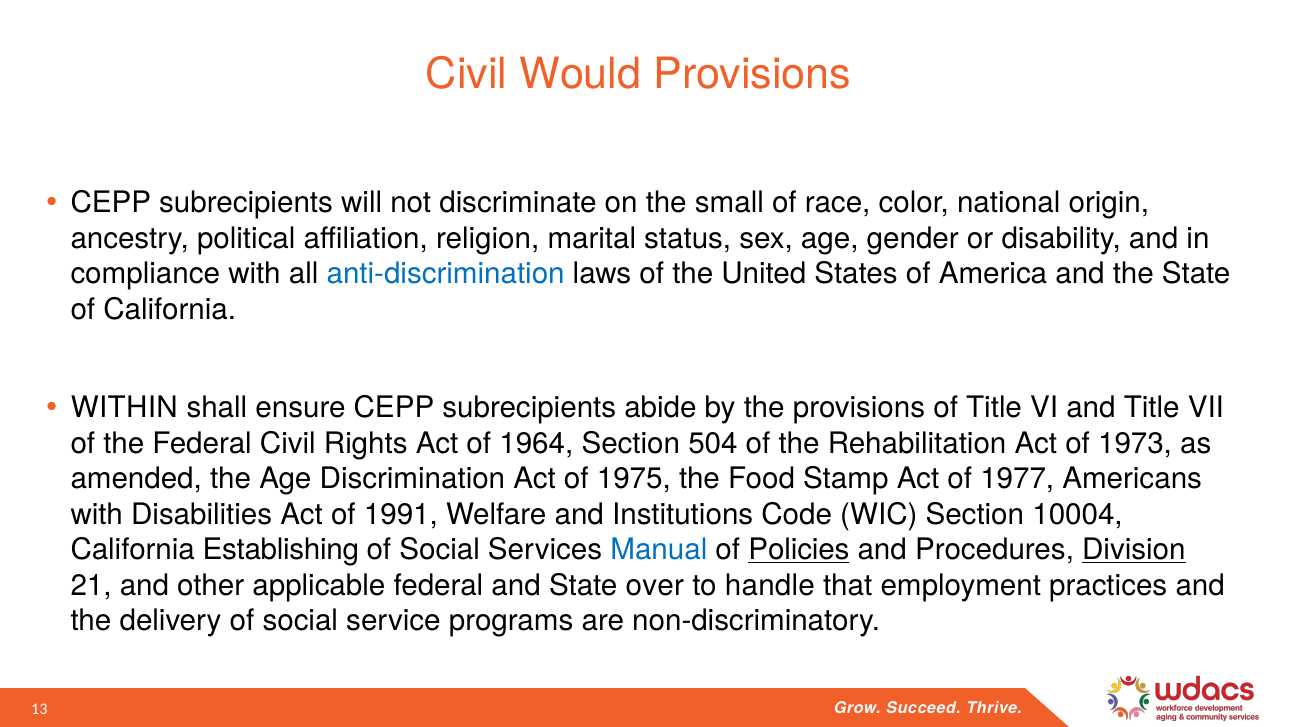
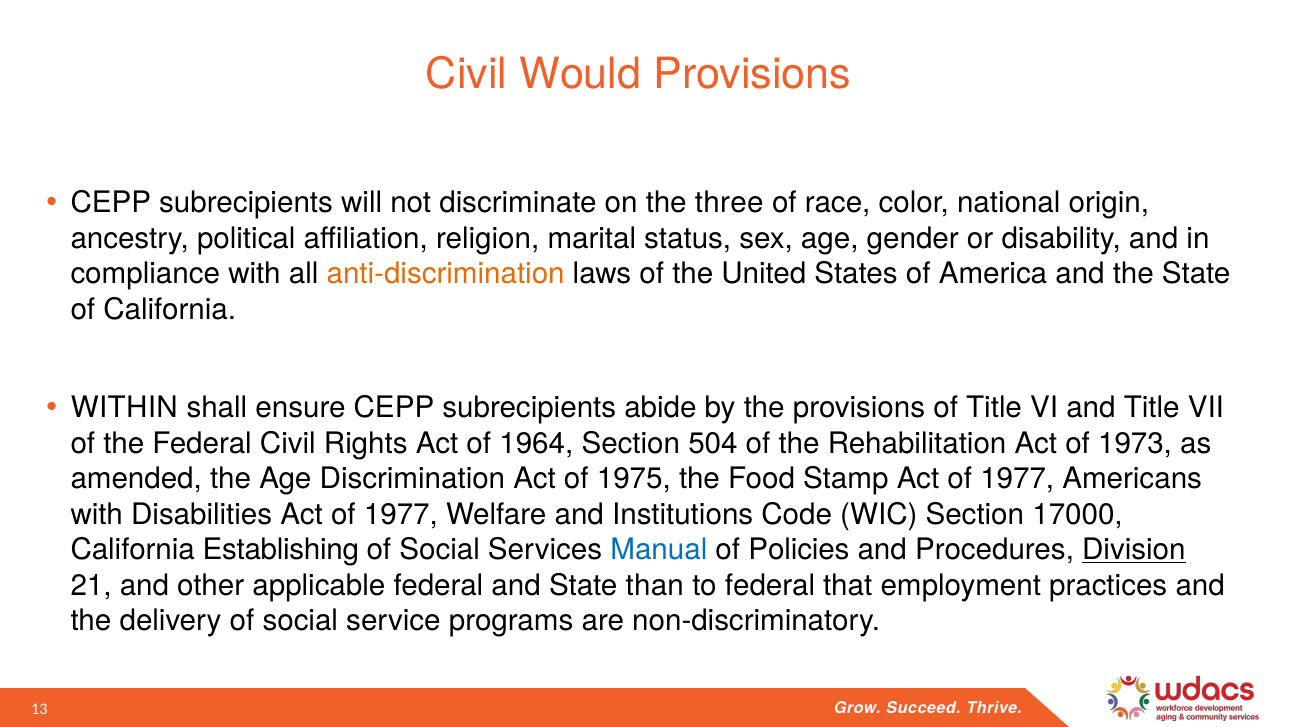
small: small -> three (729, 203)
anti-discrimination colour: blue -> orange (446, 274)
Disabilities Act of 1991: 1991 -> 1977 (401, 515)
10004: 10004 -> 17000 (1078, 515)
Policies underline: present -> none (799, 550)
over: over -> than (655, 586)
to handle: handle -> federal (770, 586)
